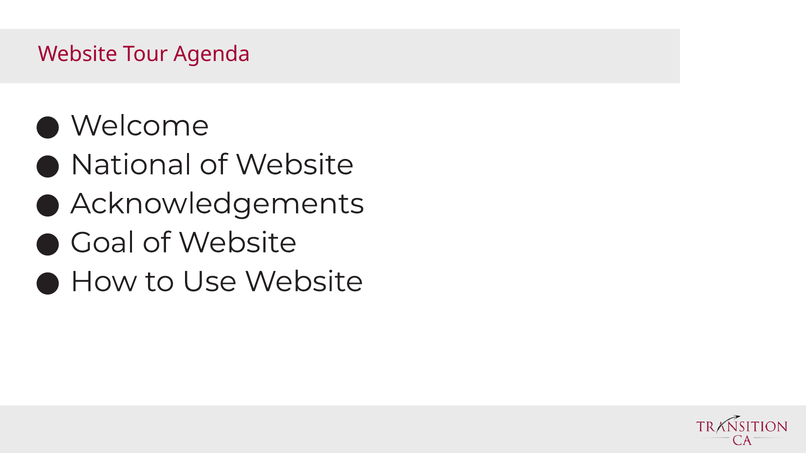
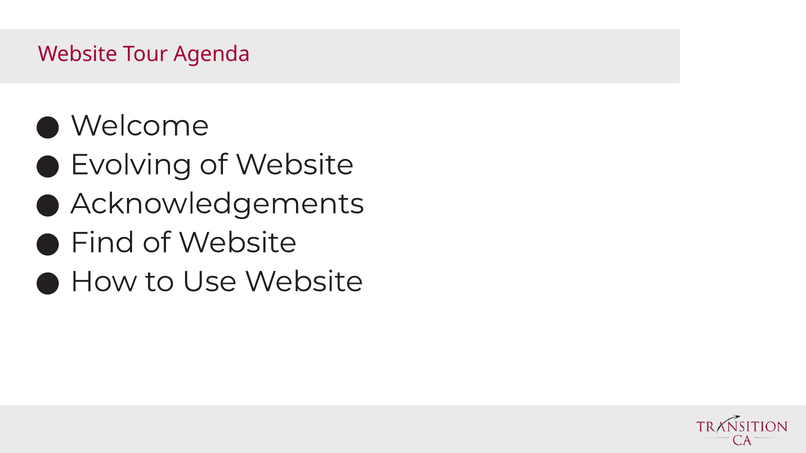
National: National -> Evolving (131, 165)
Goal: Goal -> Find (103, 243)
